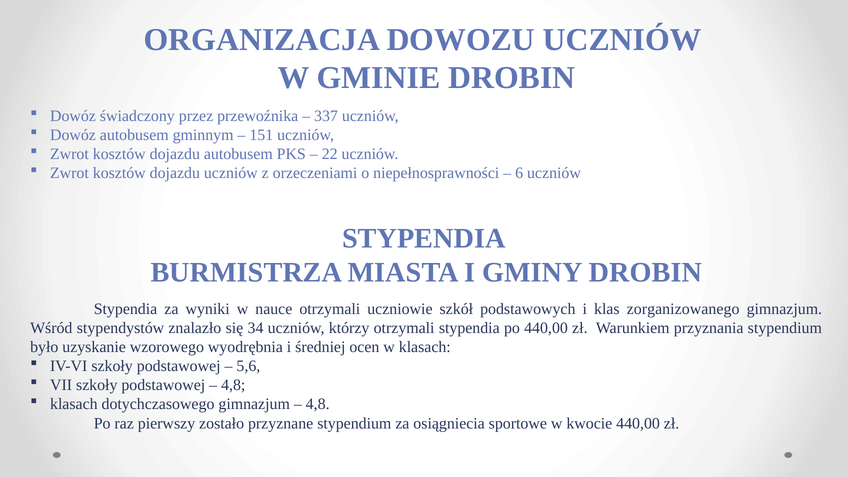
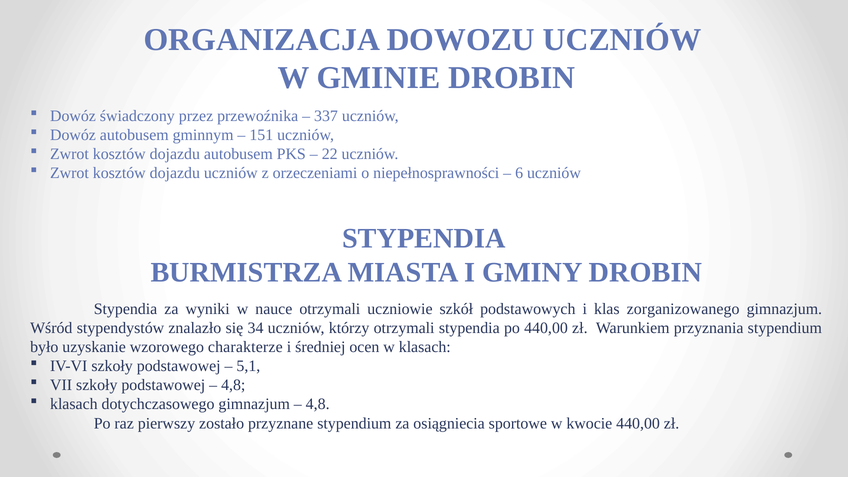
wyodrębnia: wyodrębnia -> charakterze (245, 347)
5,6: 5,6 -> 5,1 (248, 366)
